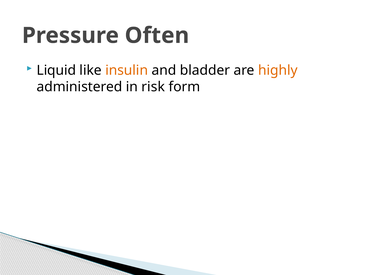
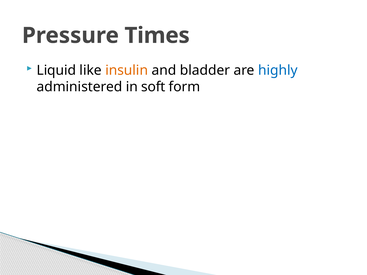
Often: Often -> Times (157, 36)
highly colour: orange -> blue (278, 70)
risk: risk -> soft (153, 87)
